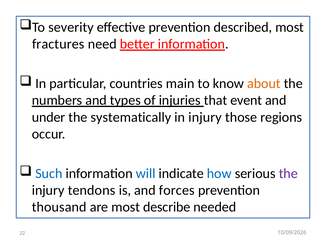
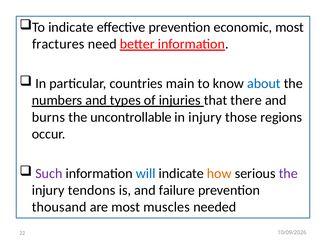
To severity: severity -> indicate (71, 27)
described: described -> economic (243, 27)
about colour: orange -> blue (264, 84)
event: event -> there (246, 101)
under: under -> burns (48, 117)
systematically: systematically -> uncontrollable (131, 117)
Such colour: blue -> purple (49, 174)
how colour: blue -> orange (219, 174)
forces: forces -> failure (177, 191)
describe: describe -> muscles (167, 207)
